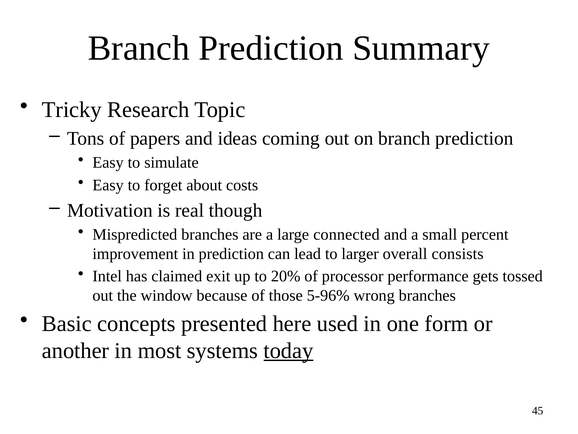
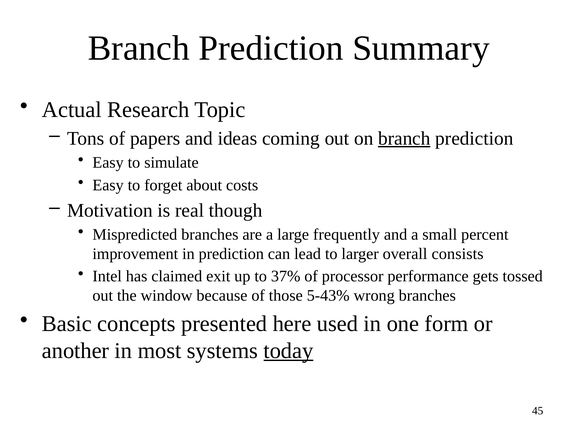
Tricky: Tricky -> Actual (72, 109)
branch underline: none -> present (404, 138)
connected: connected -> frequently (346, 234)
20%: 20% -> 37% (286, 276)
5-96%: 5-96% -> 5-43% (328, 295)
